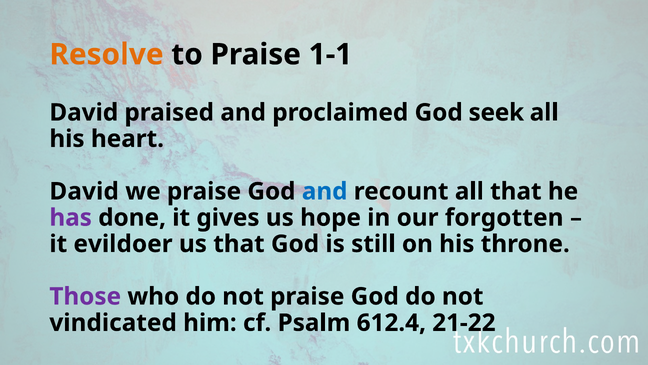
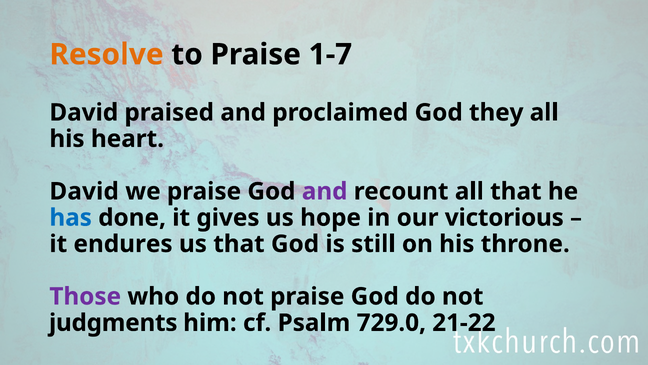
1-1: 1-1 -> 1-7 (330, 54)
seek: seek -> they (496, 112)
and colour: blue -> purple (325, 191)
has colour: purple -> blue (71, 217)
forgotten: forgotten -> victorious (504, 217)
evildoer: evildoer -> endures (123, 244)
vindicated: vindicated -> judgments (113, 322)
612.4: 612.4 -> 729.0 (391, 322)
